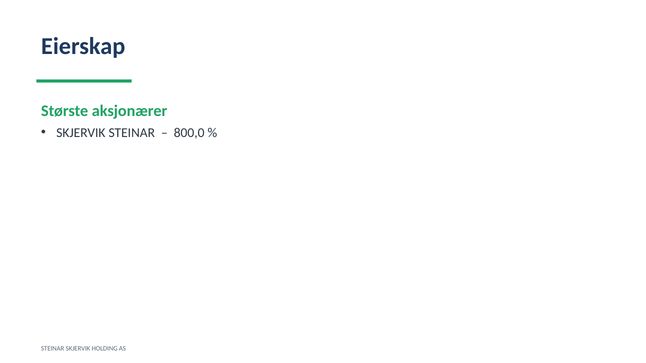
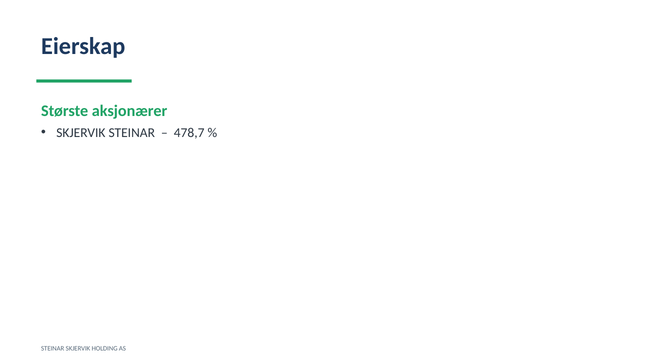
800,0: 800,0 -> 478,7 (189, 133)
